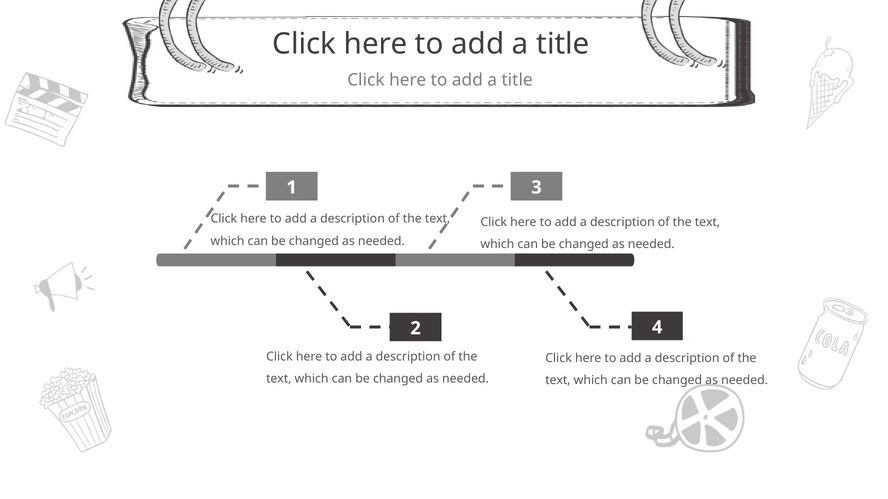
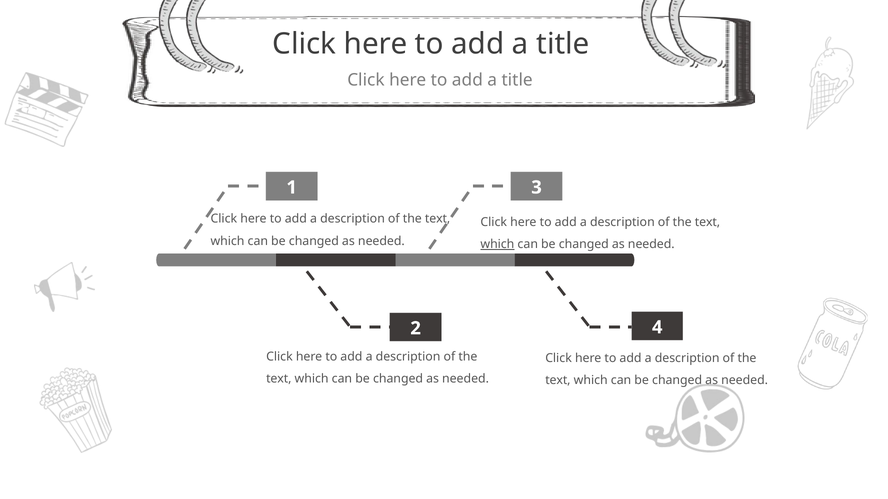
which underline: none -> present (497, 244)
